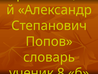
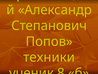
словарь: словарь -> техники (49, 57)
